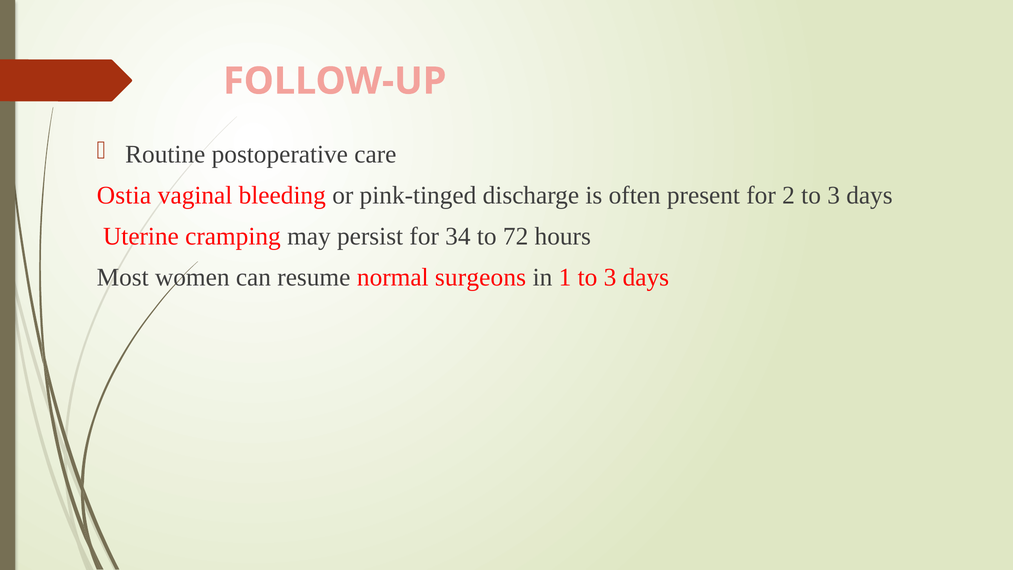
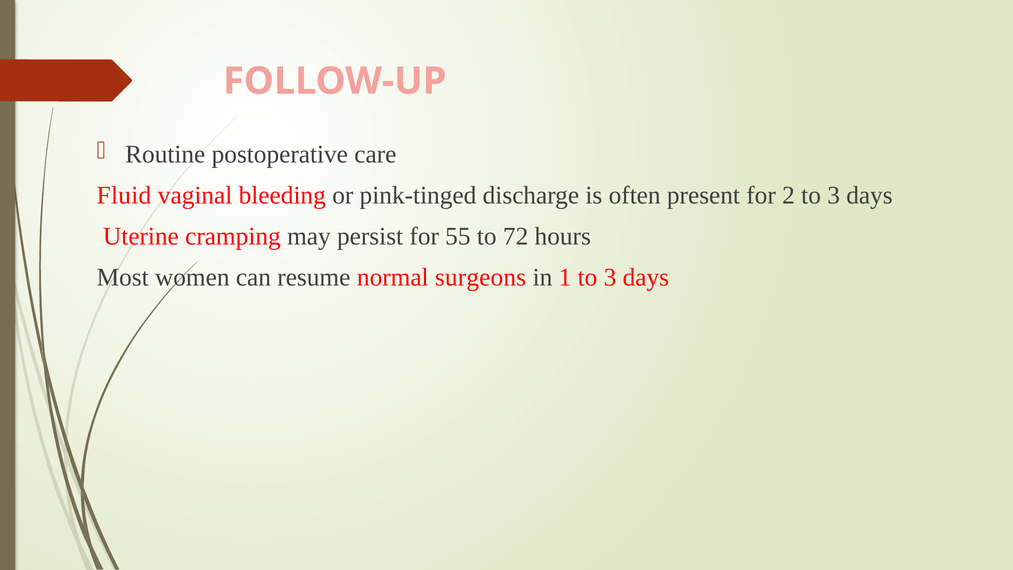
Ostia: Ostia -> Fluid (124, 195)
34: 34 -> 55 (458, 236)
